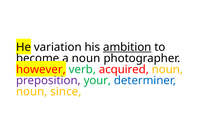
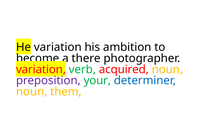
ambition underline: present -> none (127, 47)
noun: noun -> there (86, 58)
however: however -> variation (41, 70)
since: since -> them (66, 92)
